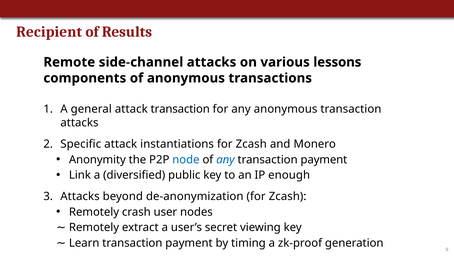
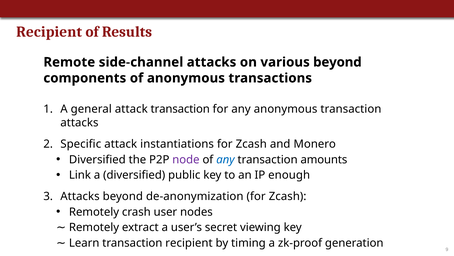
various lessons: lessons -> beyond (337, 62)
Anonymity: Anonymity -> Diversified (97, 159)
node colour: blue -> purple (186, 159)
payment: payment -> amounts (324, 159)
Learn transaction payment: payment -> recipient (189, 242)
